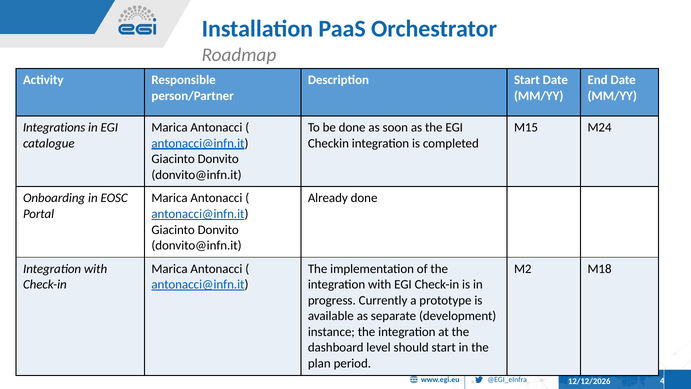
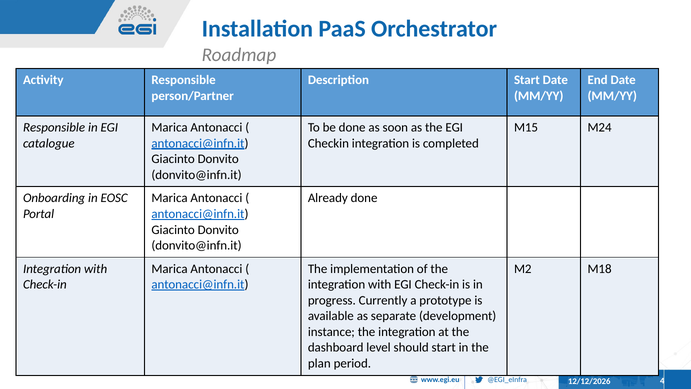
Integrations: Integrations -> Responsible (54, 127)
